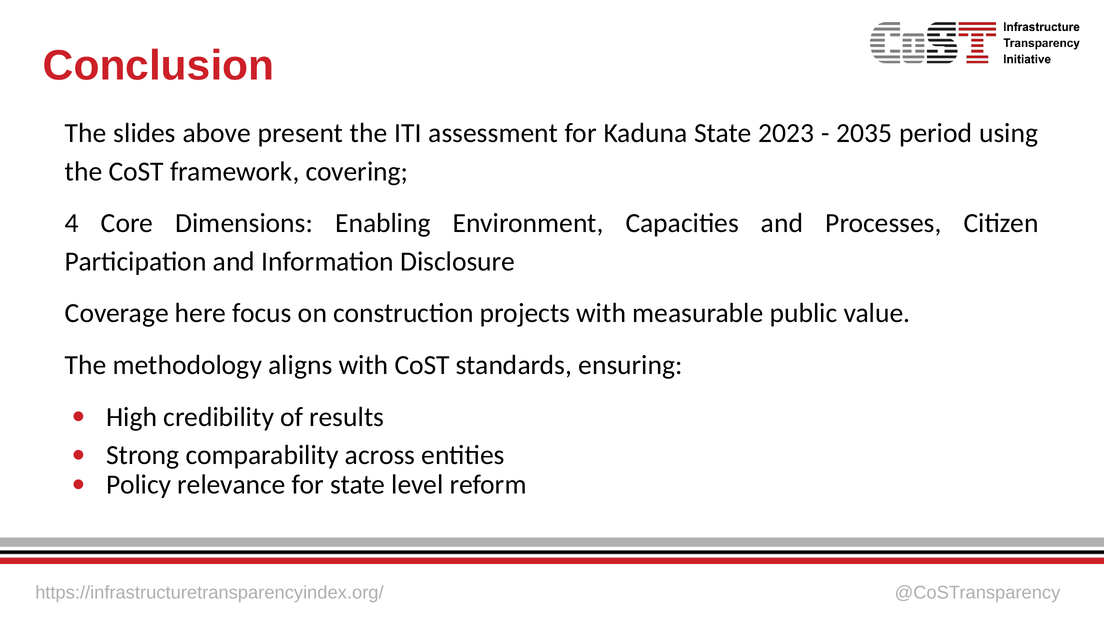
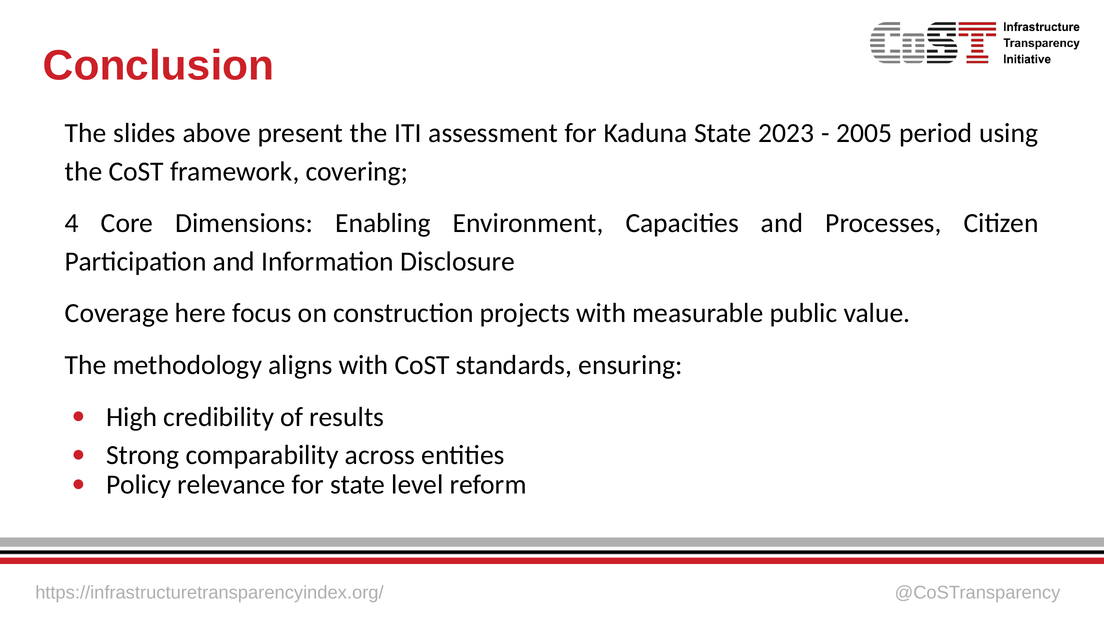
2035: 2035 -> 2005 (864, 133)
